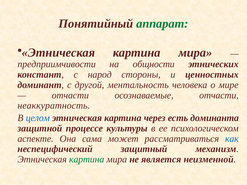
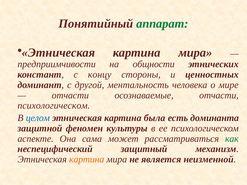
народ: народ -> концу (100, 75)
неаккуратность: неаккуратность -> психологическом (54, 106)
через: через -> была (155, 118)
процессе: процессе -> феномен (84, 128)
как colour: blue -> green (232, 139)
картина colour: green -> orange (87, 160)
